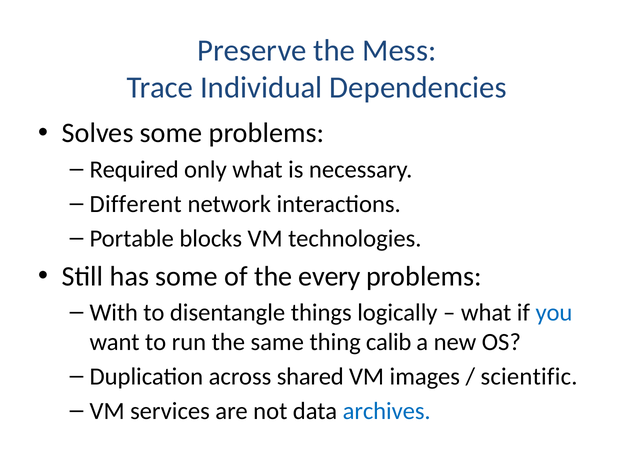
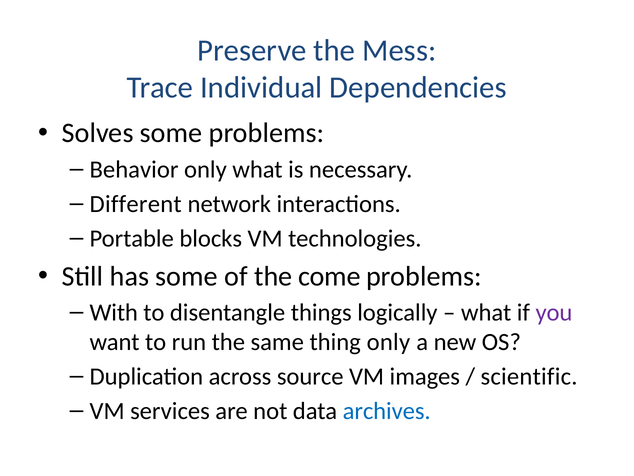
Required: Required -> Behavior (134, 169)
every: every -> come (329, 276)
you colour: blue -> purple (554, 312)
thing calib: calib -> only (388, 342)
shared: shared -> source (310, 376)
